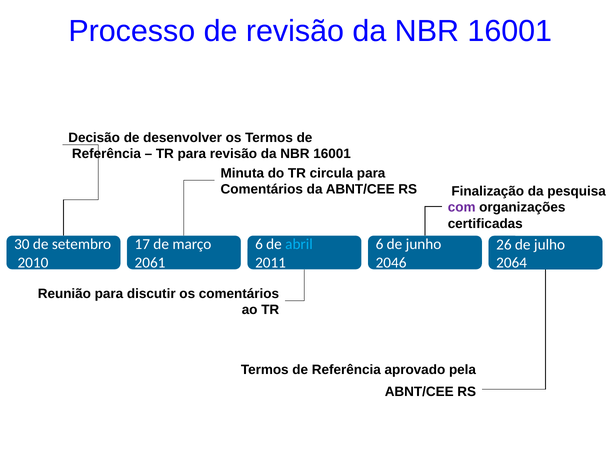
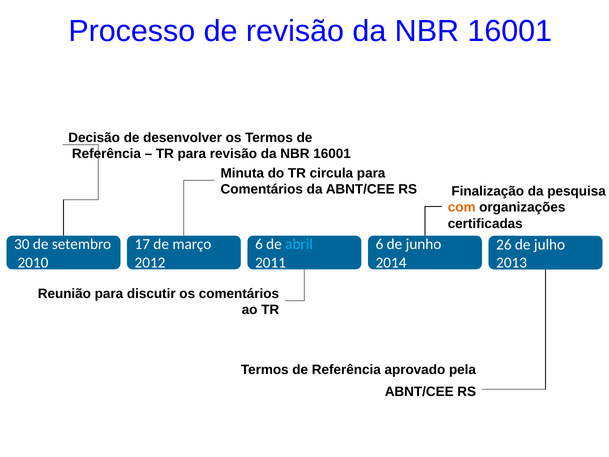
com colour: purple -> orange (462, 207)
2061: 2061 -> 2012 (150, 263)
2046: 2046 -> 2014 (391, 263)
2064: 2064 -> 2013 (512, 263)
